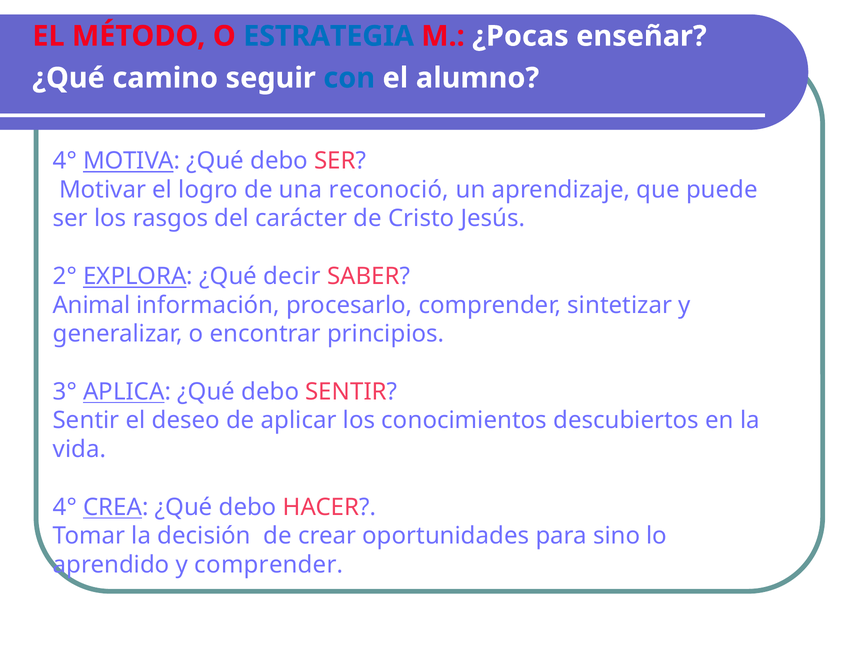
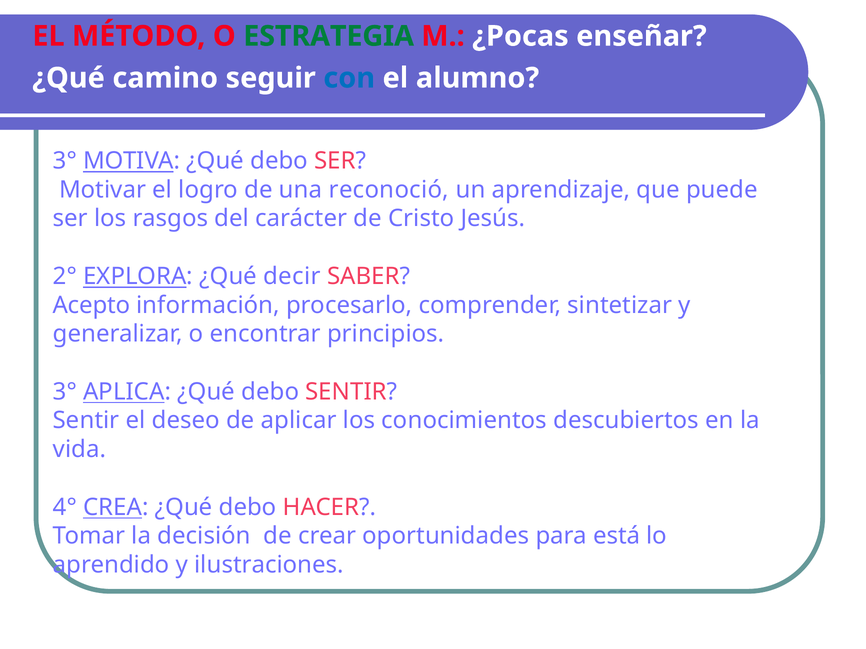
ESTRATEGIA colour: blue -> green (329, 36)
4°: 4° -> 3° (65, 161)
Animal: Animal -> Acepto (91, 305)
sino: sino -> está (617, 536)
y comprender: comprender -> ilustraciones (269, 565)
